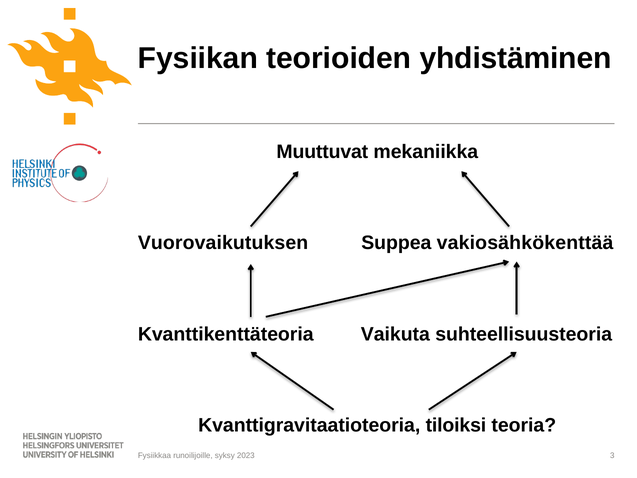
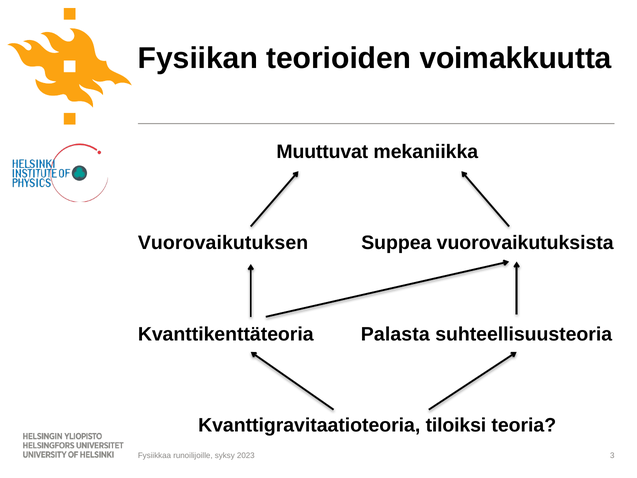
yhdistäminen: yhdistäminen -> voimakkuutta (516, 58)
vakiosähkökenttää: vakiosähkökenttää -> vuorovaikutuksista (525, 243)
Vaikuta: Vaikuta -> Palasta (395, 334)
